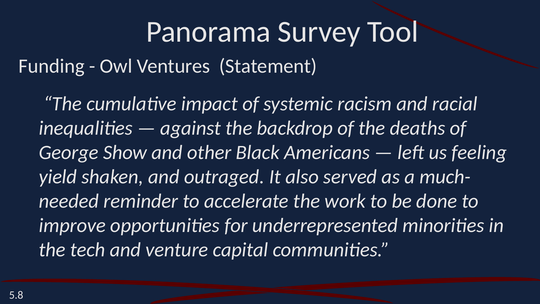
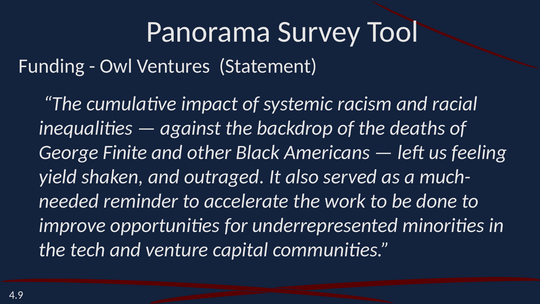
Show: Show -> Finite (125, 152)
5.8: 5.8 -> 4.9 (16, 295)
